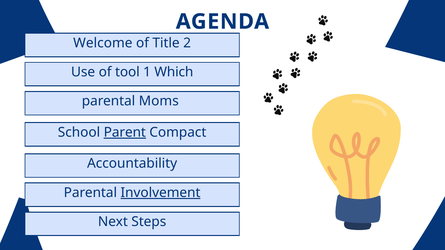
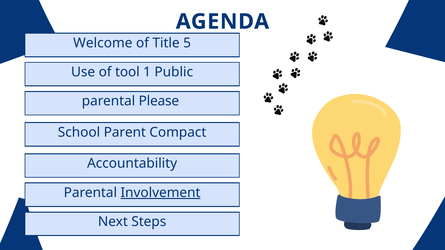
2: 2 -> 5 (187, 43)
Which: Which -> Public (174, 72)
Moms: Moms -> Please (159, 101)
Parent underline: present -> none (125, 132)
